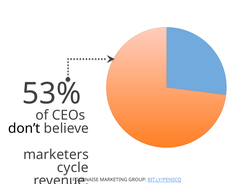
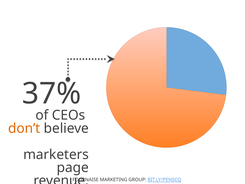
53%: 53% -> 37% (52, 94)
don’t colour: black -> orange (24, 128)
cycle: cycle -> page (73, 167)
